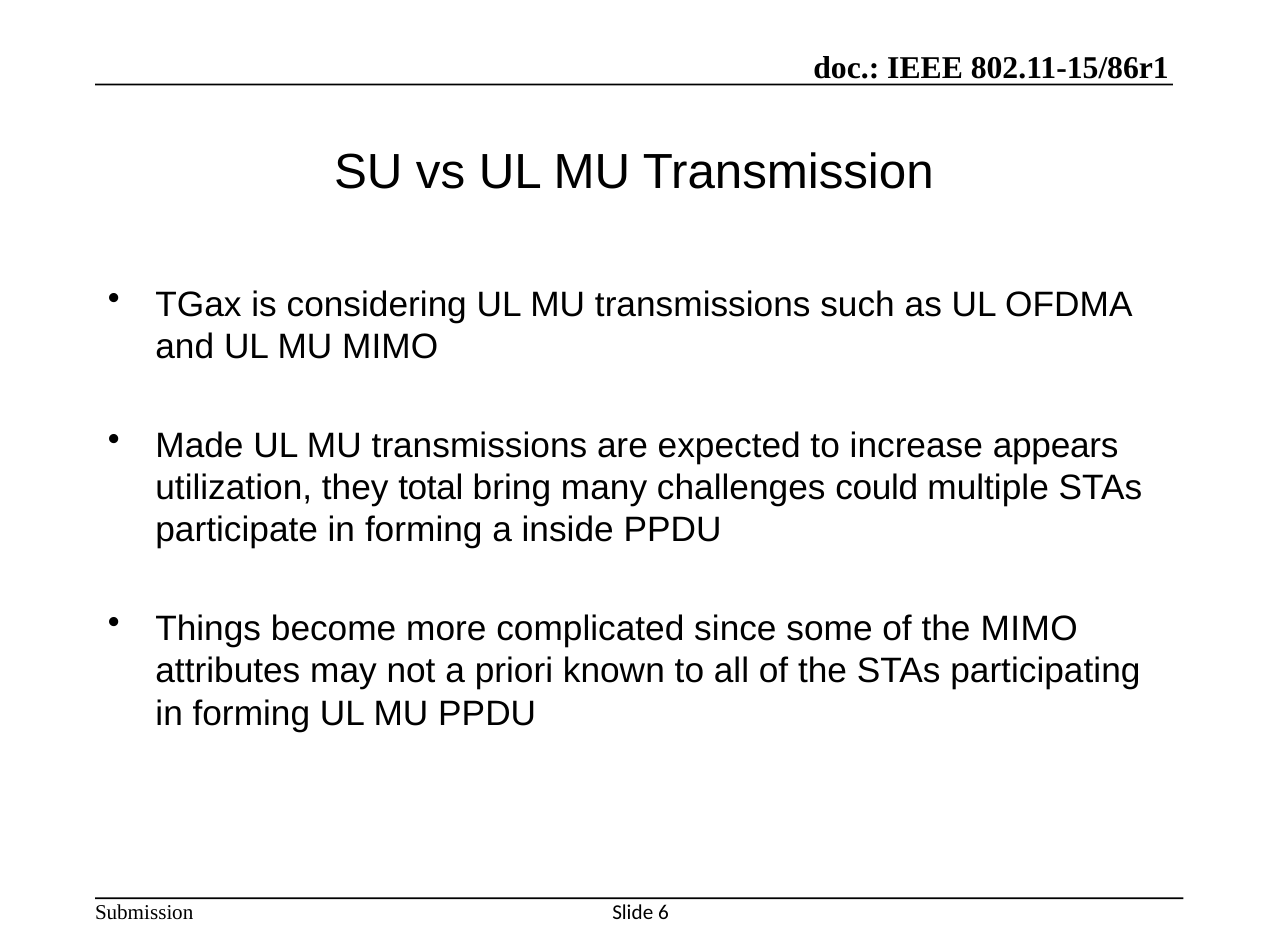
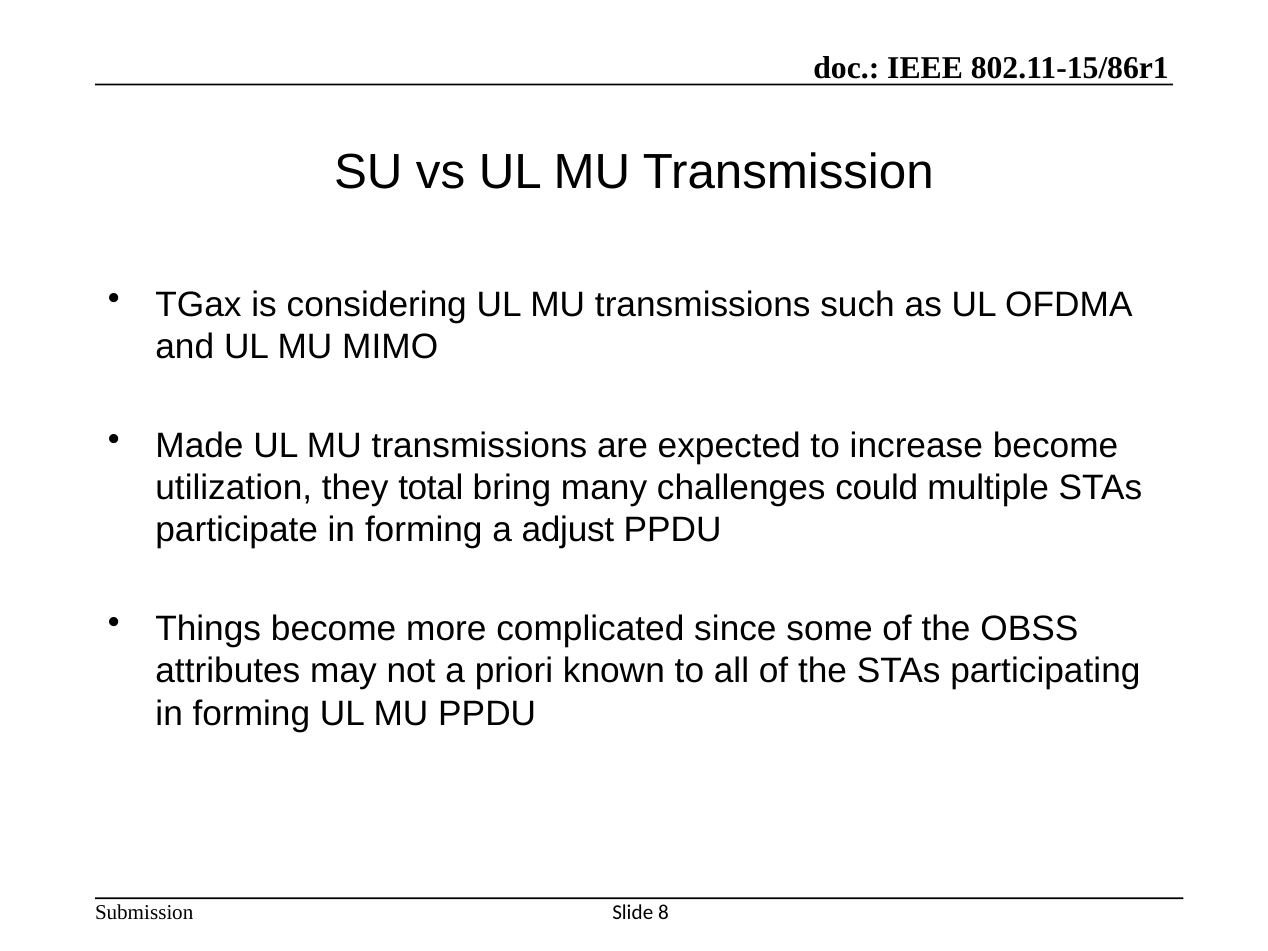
increase appears: appears -> become (1056, 446)
inside: inside -> adjust (568, 530)
the MIMO: MIMO -> OBSS (1029, 629)
6: 6 -> 8 (663, 912)
